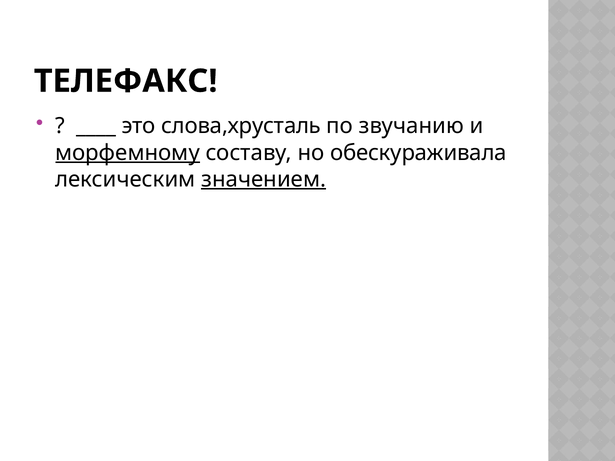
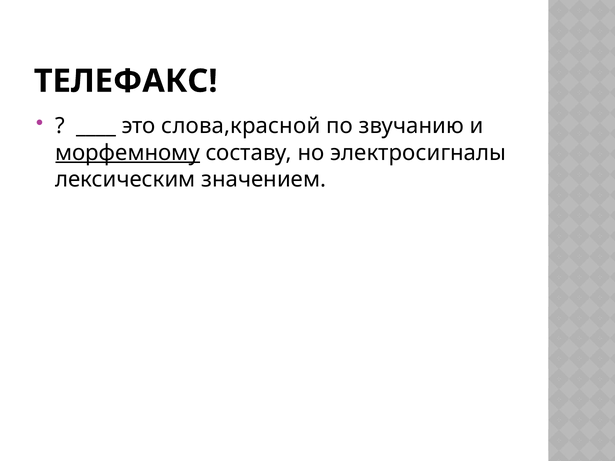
слова,хрусталь: слова,хрусталь -> слова,красной (241, 126)
обескураживала: обескураживала -> электросигналы (418, 153)
значением underline: present -> none (264, 179)
